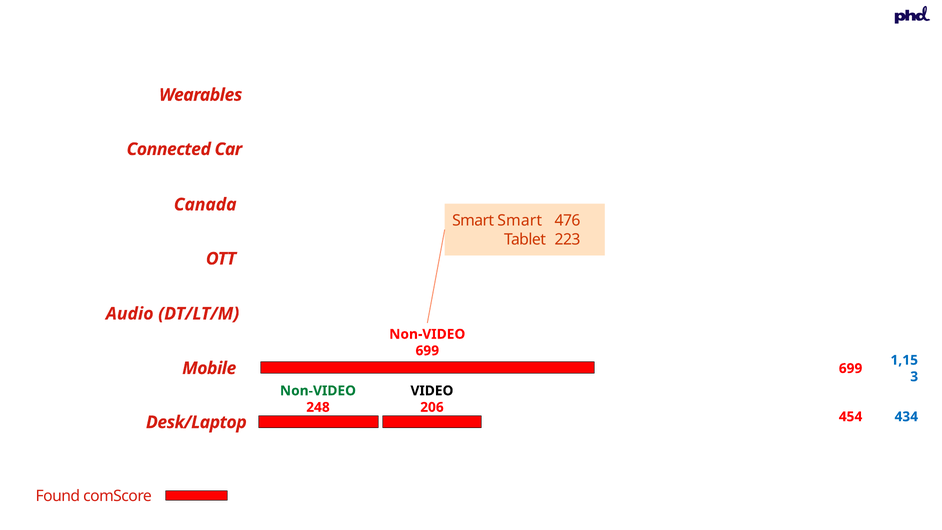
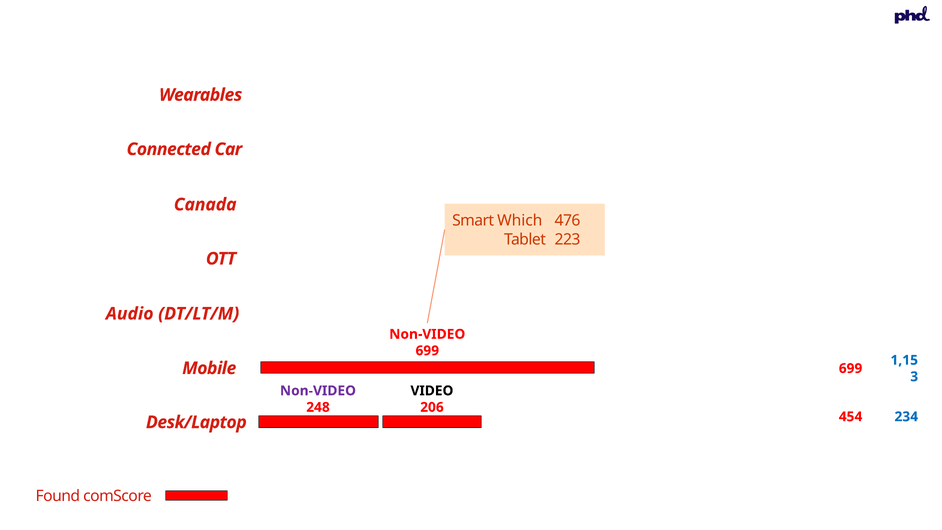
Smart Smart: Smart -> Which (520, 221)
Non-VIDEO colour: green -> purple (318, 391)
434: 434 -> 234 (906, 417)
